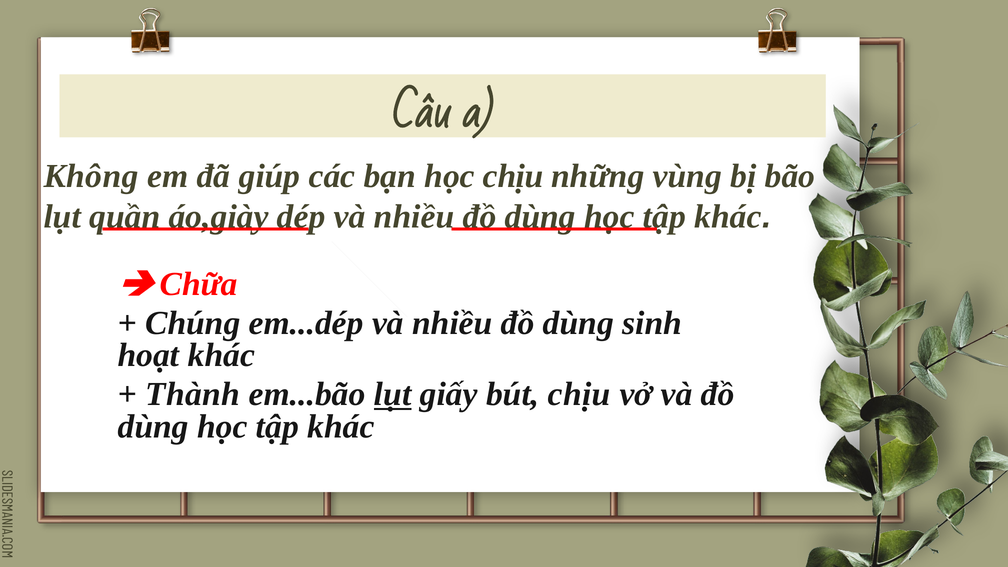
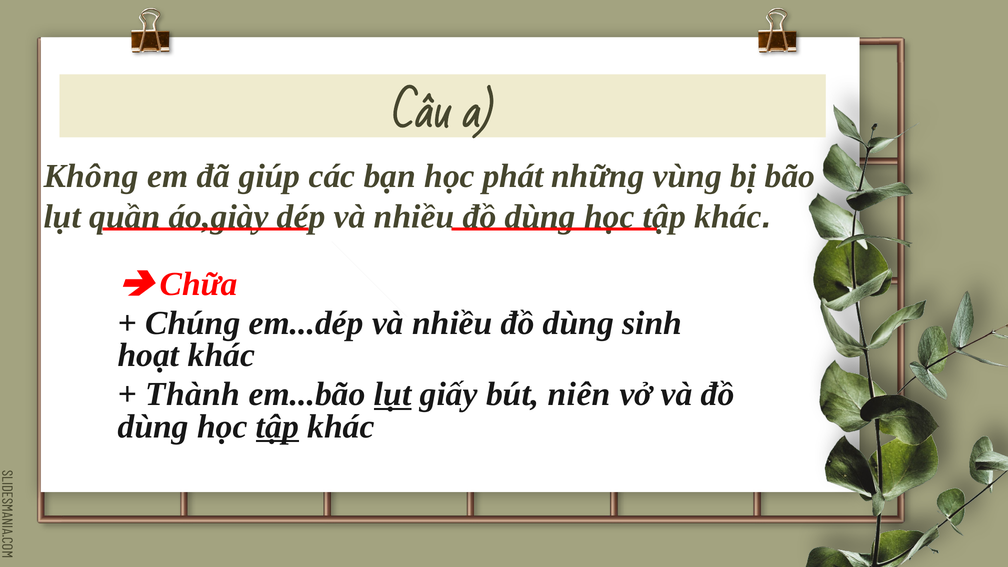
học chịu: chịu -> phát (513, 176)
bút chịu: chịu -> niên (579, 394)
tập underline: none -> present (277, 427)
